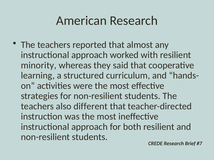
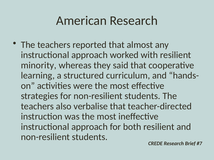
different: different -> verbalise (91, 107)
